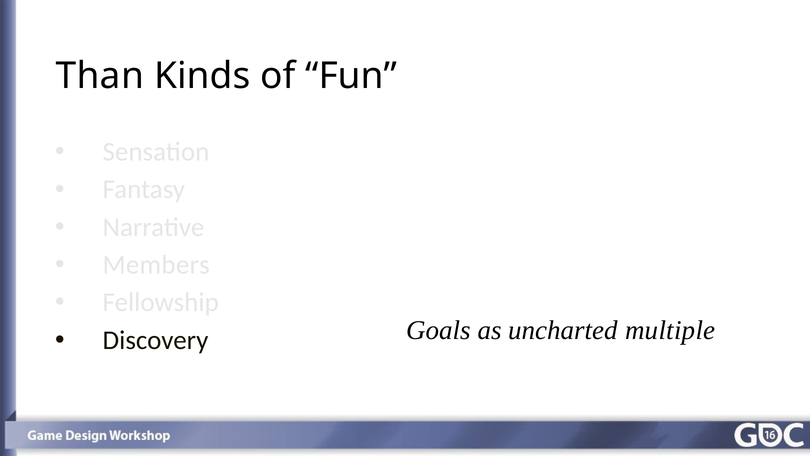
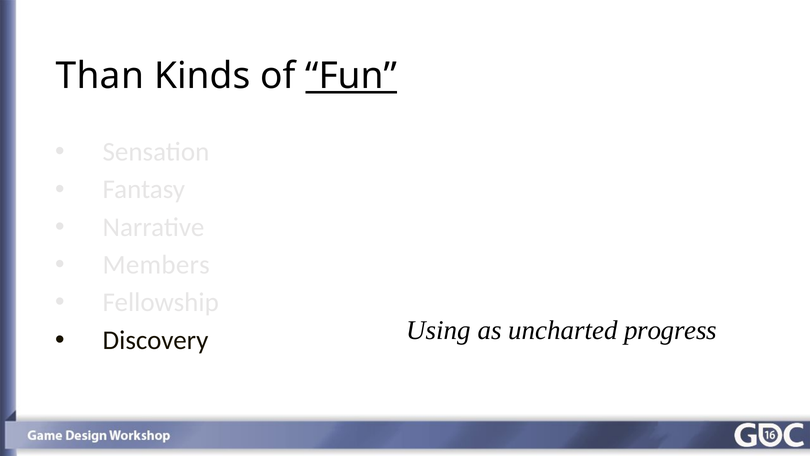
Fun underline: none -> present (351, 76)
Goals: Goals -> Using (439, 330)
multiple: multiple -> progress (670, 330)
